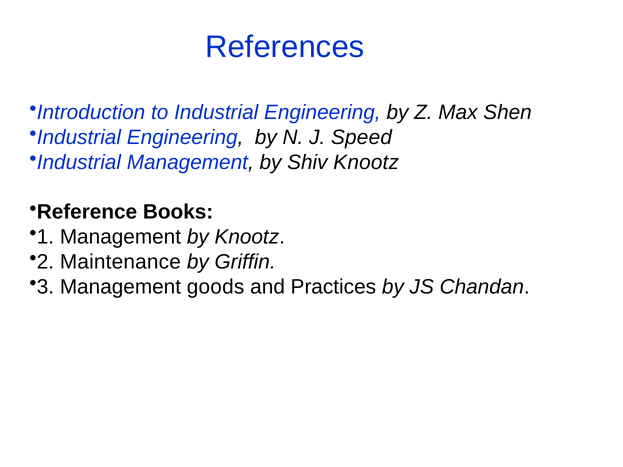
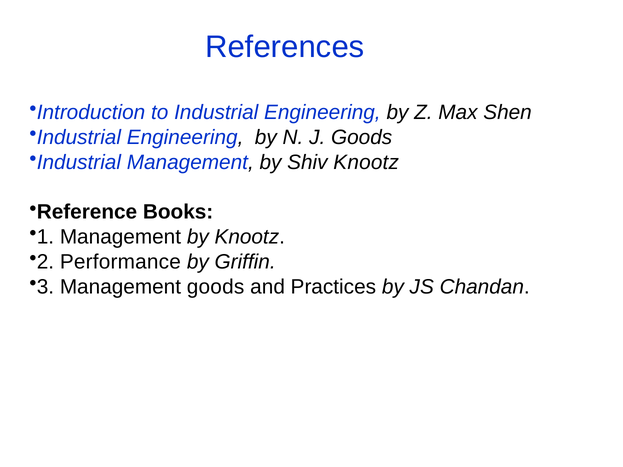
J Speed: Speed -> Goods (362, 137)
Maintenance: Maintenance -> Performance (120, 262)
